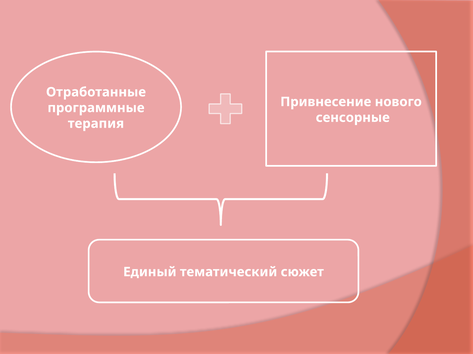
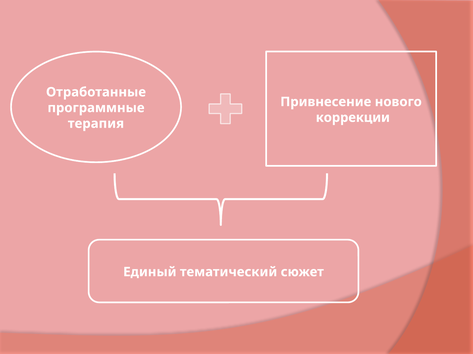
сенсорные: сенсорные -> коррекции (353, 118)
